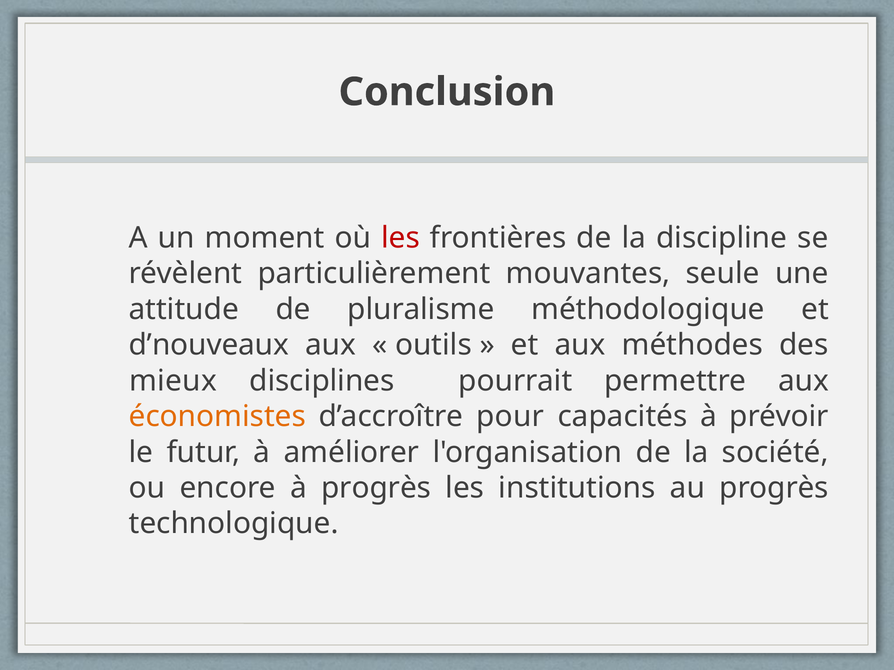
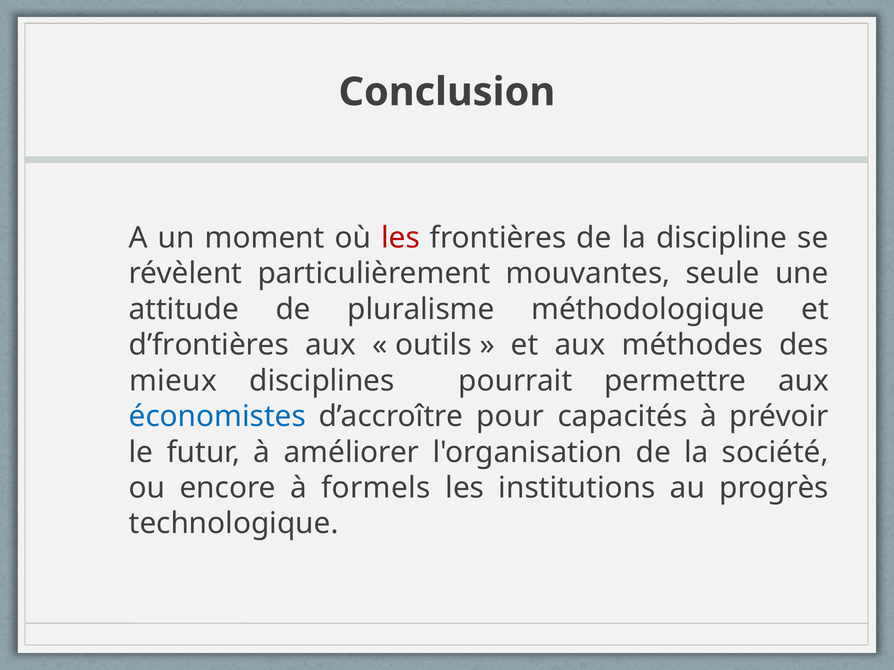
d’nouveaux: d’nouveaux -> d’frontières (209, 345)
économistes colour: orange -> blue (217, 417)
à progrès: progrès -> formels (376, 488)
